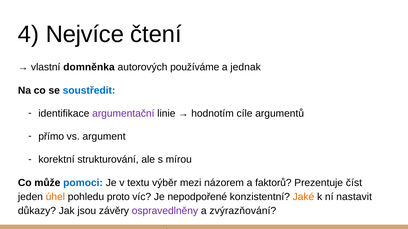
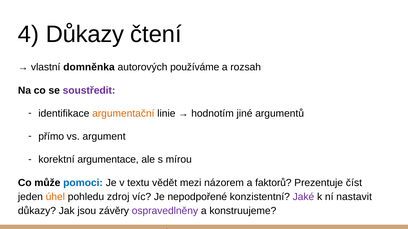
4 Nejvíce: Nejvíce -> Důkazy (85, 34)
jednak: jednak -> rozsah (246, 67)
soustředit colour: blue -> purple (89, 91)
argumentační colour: purple -> orange (123, 114)
cíle: cíle -> jiné (245, 114)
strukturování: strukturování -> argumentace (108, 160)
výběr: výběr -> vědět (165, 183)
proto: proto -> zdroj (118, 197)
Jaké colour: orange -> purple (303, 197)
zvýrazňování: zvýrazňování -> konstruujeme (243, 211)
